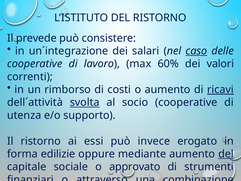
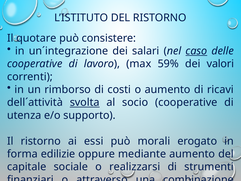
prevede: prevede -> quotare (36, 38)
60%: 60% -> 59% (168, 64)
ricavi underline: present -> none (220, 89)
invece: invece -> morali (154, 141)
del underline: present -> none (226, 154)
approvato: approvato -> realizzarsi (135, 167)
